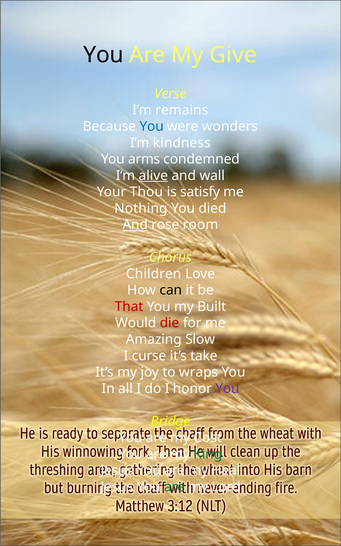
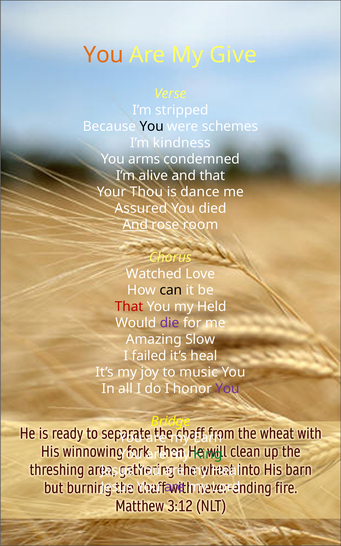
You colour: black -> orange (104, 55)
remains: remains -> stripped (182, 110)
You colour: blue -> black (152, 126)
wonders: wonders -> schemes (230, 126)
alive underline: present -> none (153, 175)
and wall: wall -> that (212, 175)
satisfy: satisfy -> dance (200, 192)
Nothing: Nothing -> Assured (141, 208)
Children: Children -> Watched (154, 274)
Built: Built -> Held (212, 306)
die colour: red -> purple (170, 323)
curse: curse -> failed (149, 355)
it’s take: take -> heal (204, 355)
wraps: wraps -> music (199, 372)
Cost: Cost -> Earn (208, 437)
are colour: green -> purple (175, 486)
